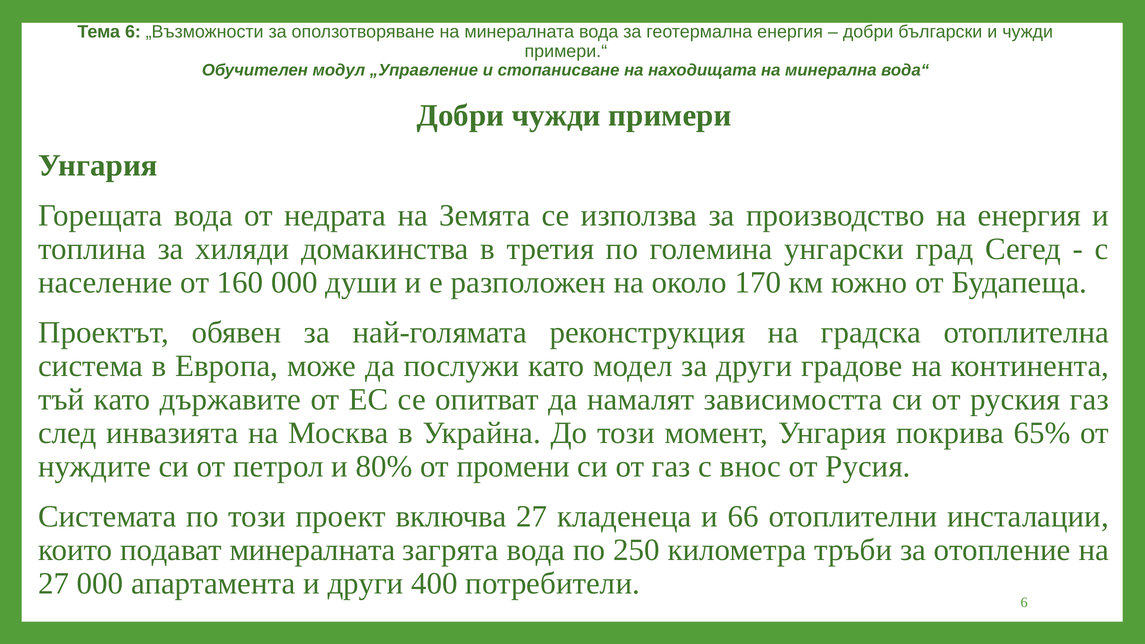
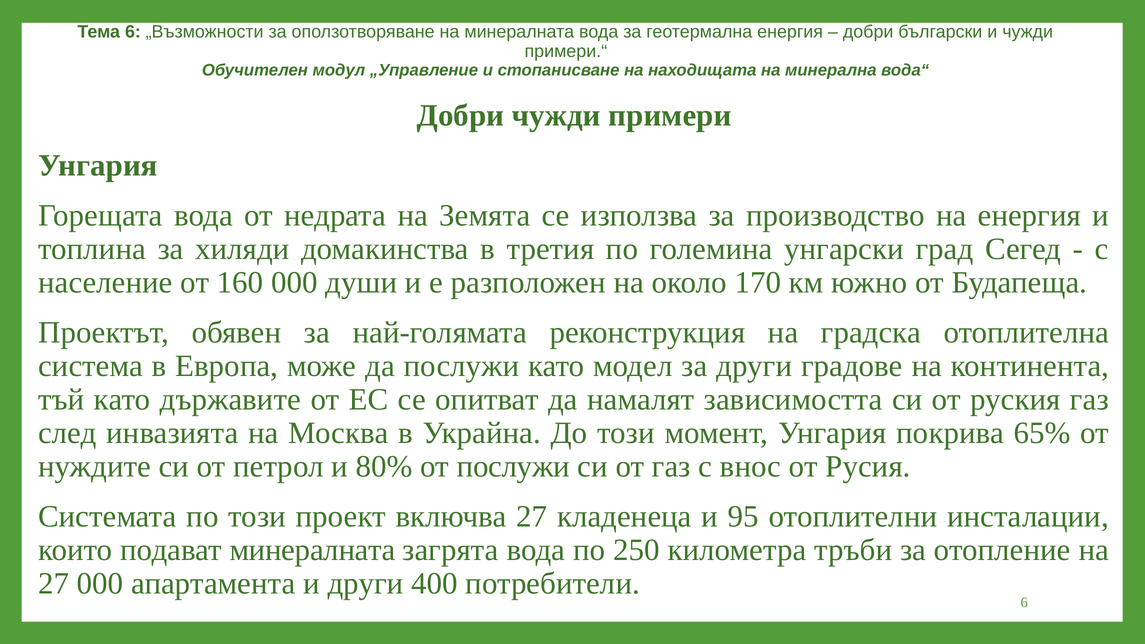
от промени: промени -> послужи (513, 467)
66: 66 -> 95 (743, 517)
